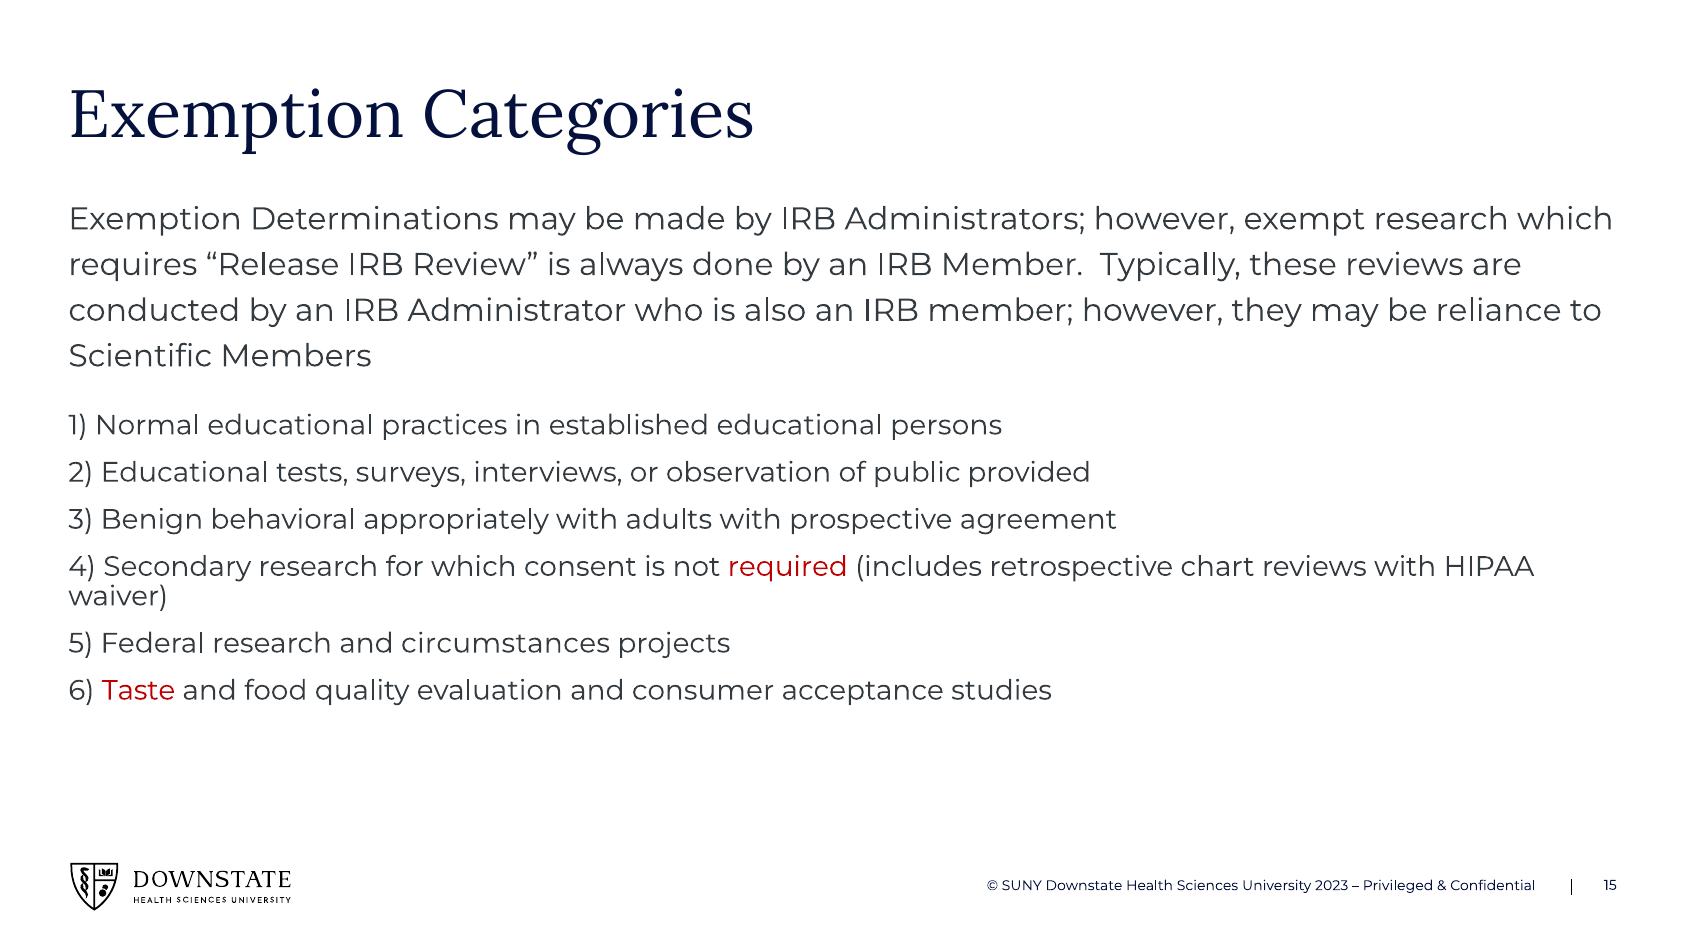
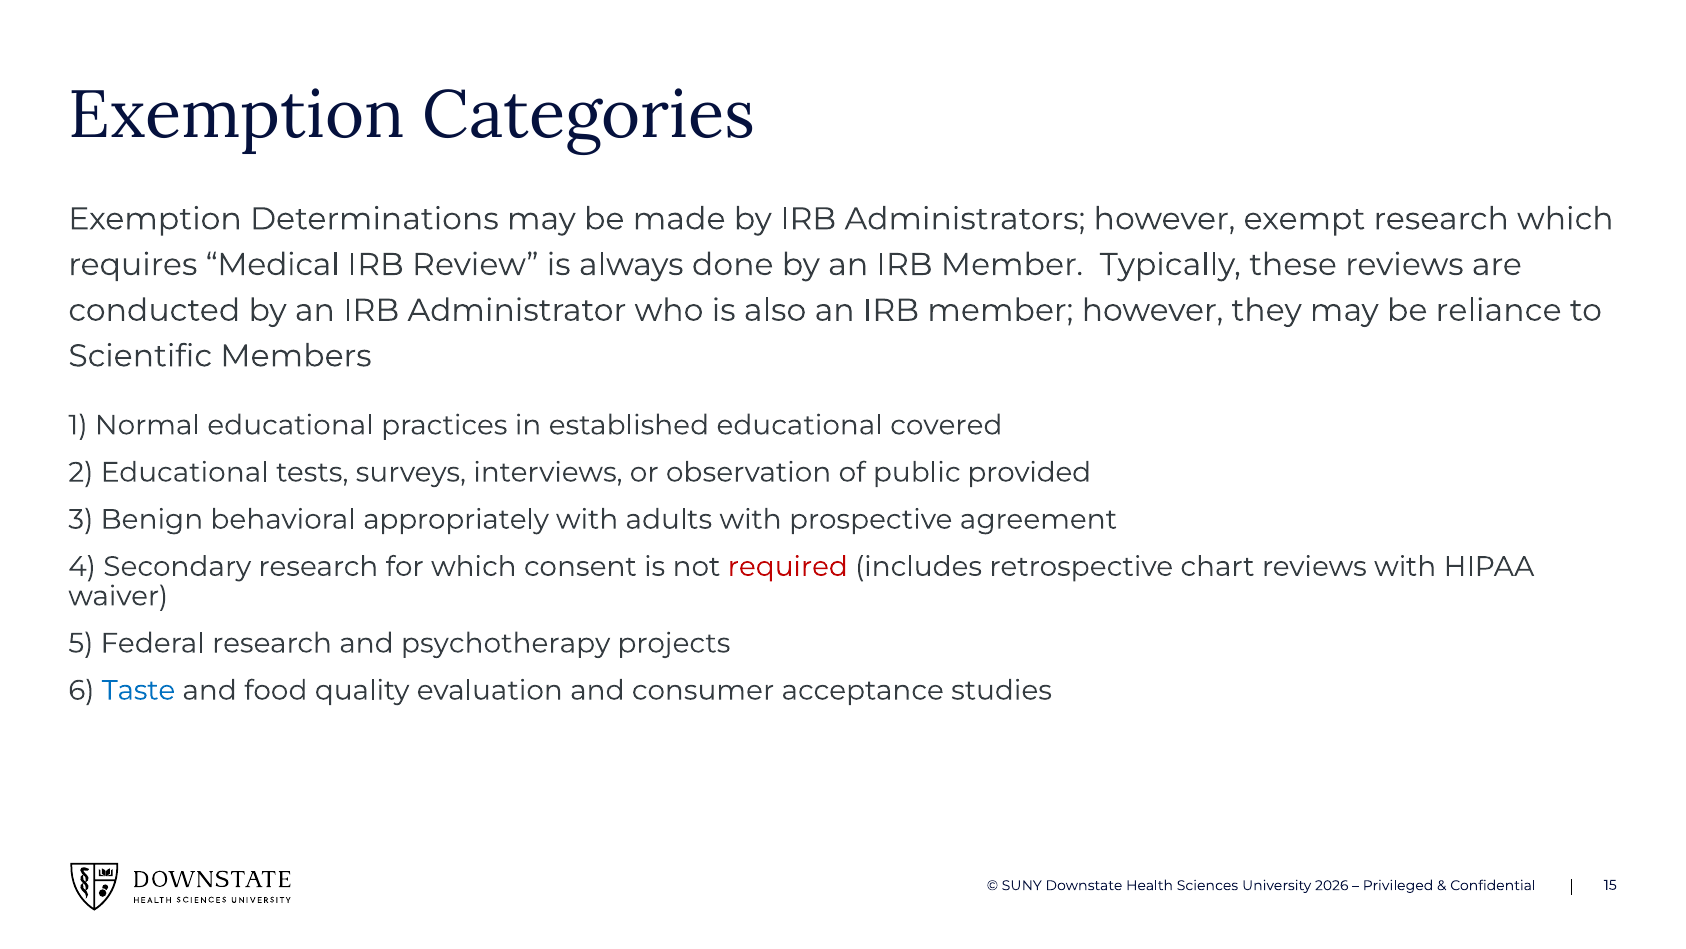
Release: Release -> Medical (273, 264)
persons: persons -> covered (946, 425)
circumstances: circumstances -> psychotherapy (506, 643)
Taste colour: red -> blue (138, 690)
2023: 2023 -> 2026 (1332, 885)
